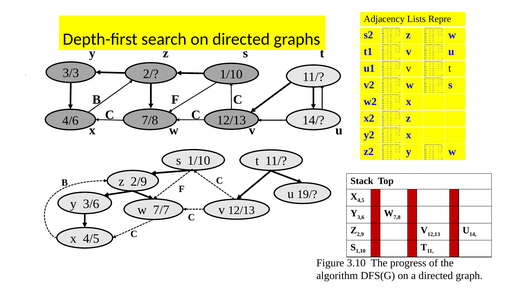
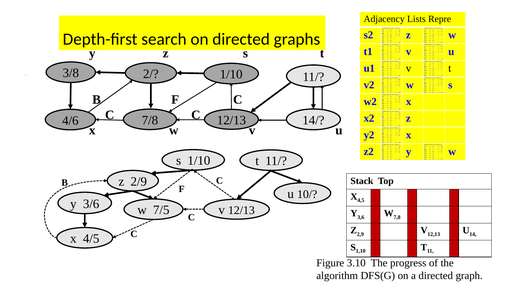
3/3: 3/3 -> 3/8 (71, 73)
19/: 19/ -> 10/ (307, 195)
7/7: 7/7 -> 7/5 (161, 211)
